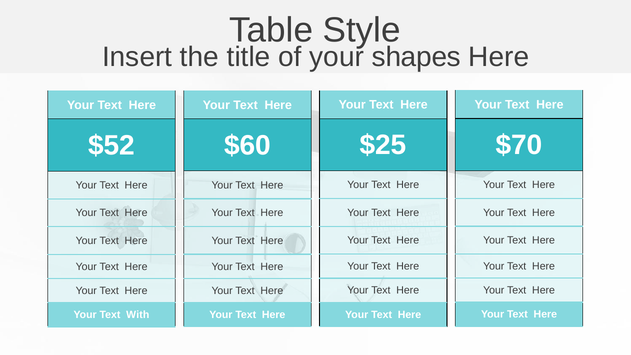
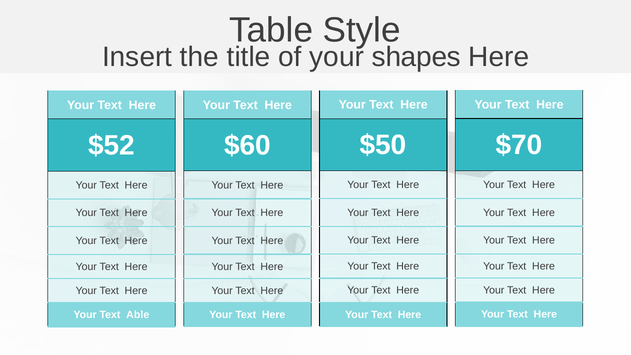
$25: $25 -> $50 (383, 145)
With: With -> Able (138, 315)
